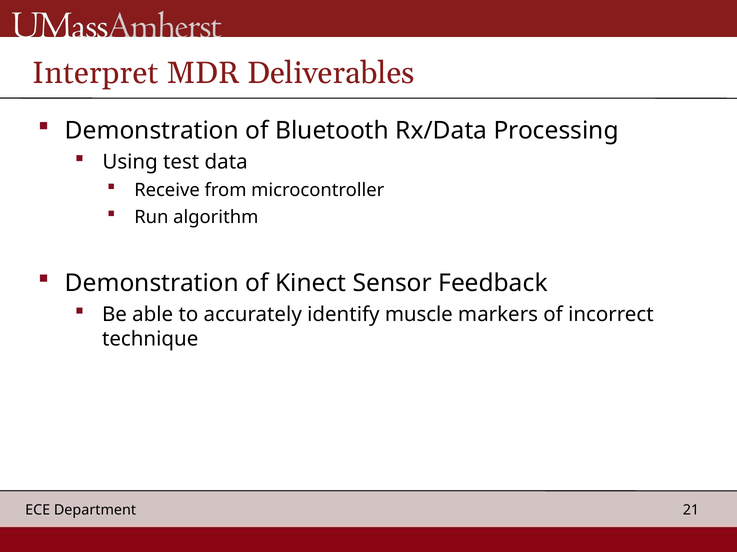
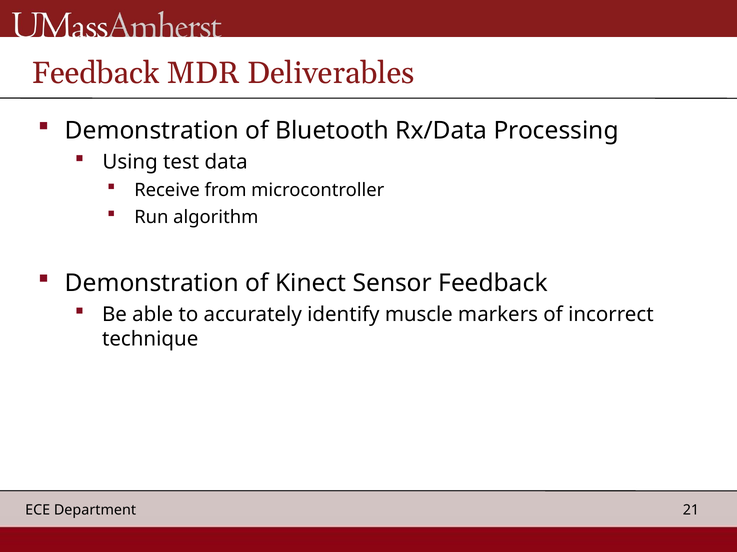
Interpret: Interpret -> Feedback (96, 73)
